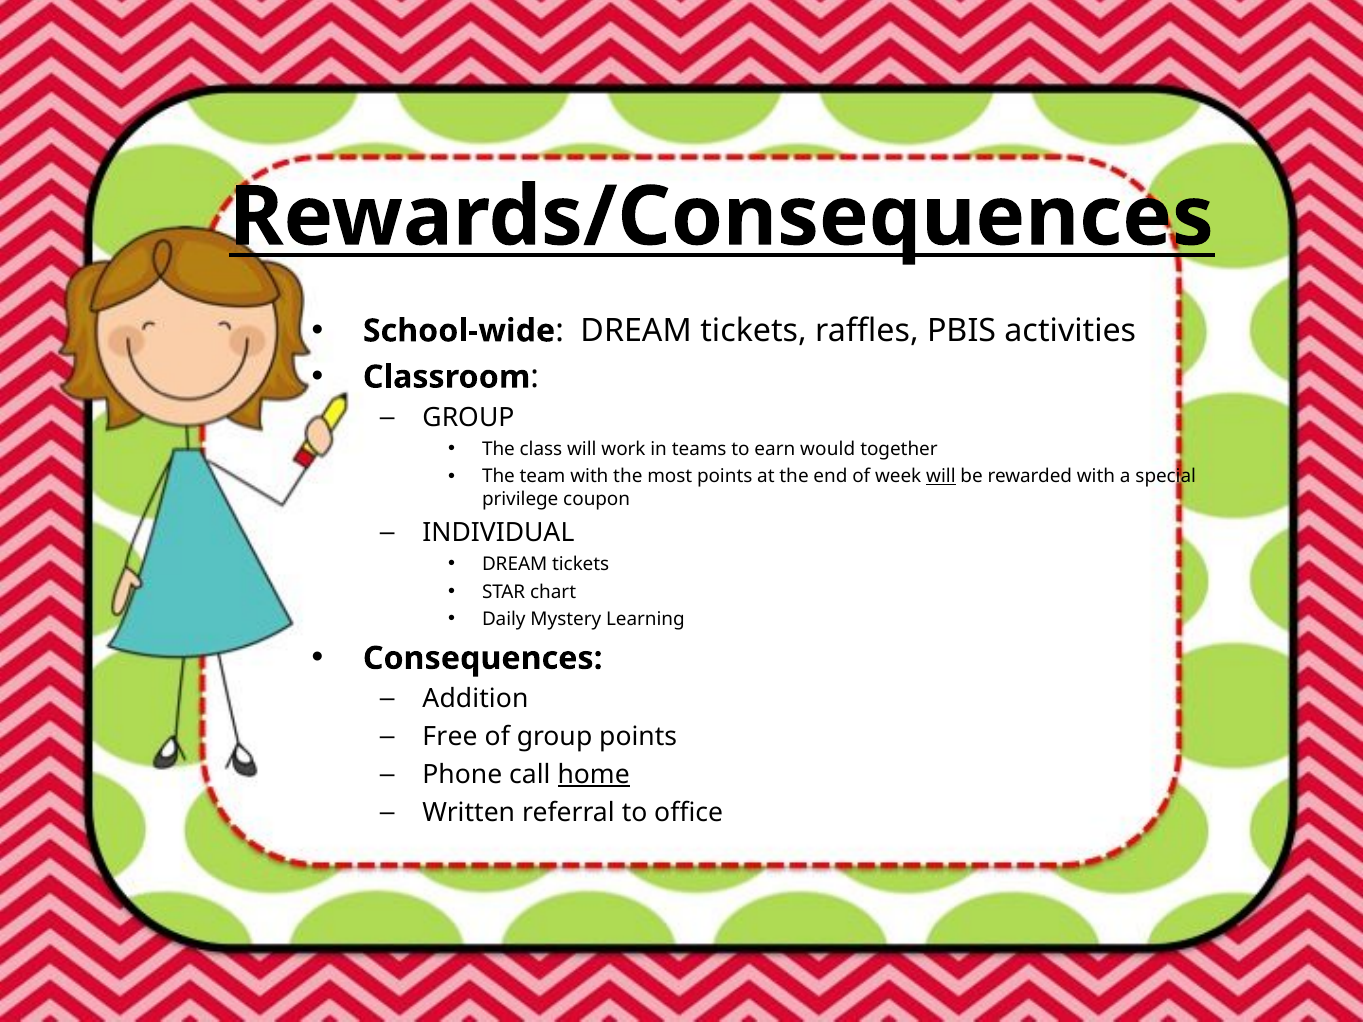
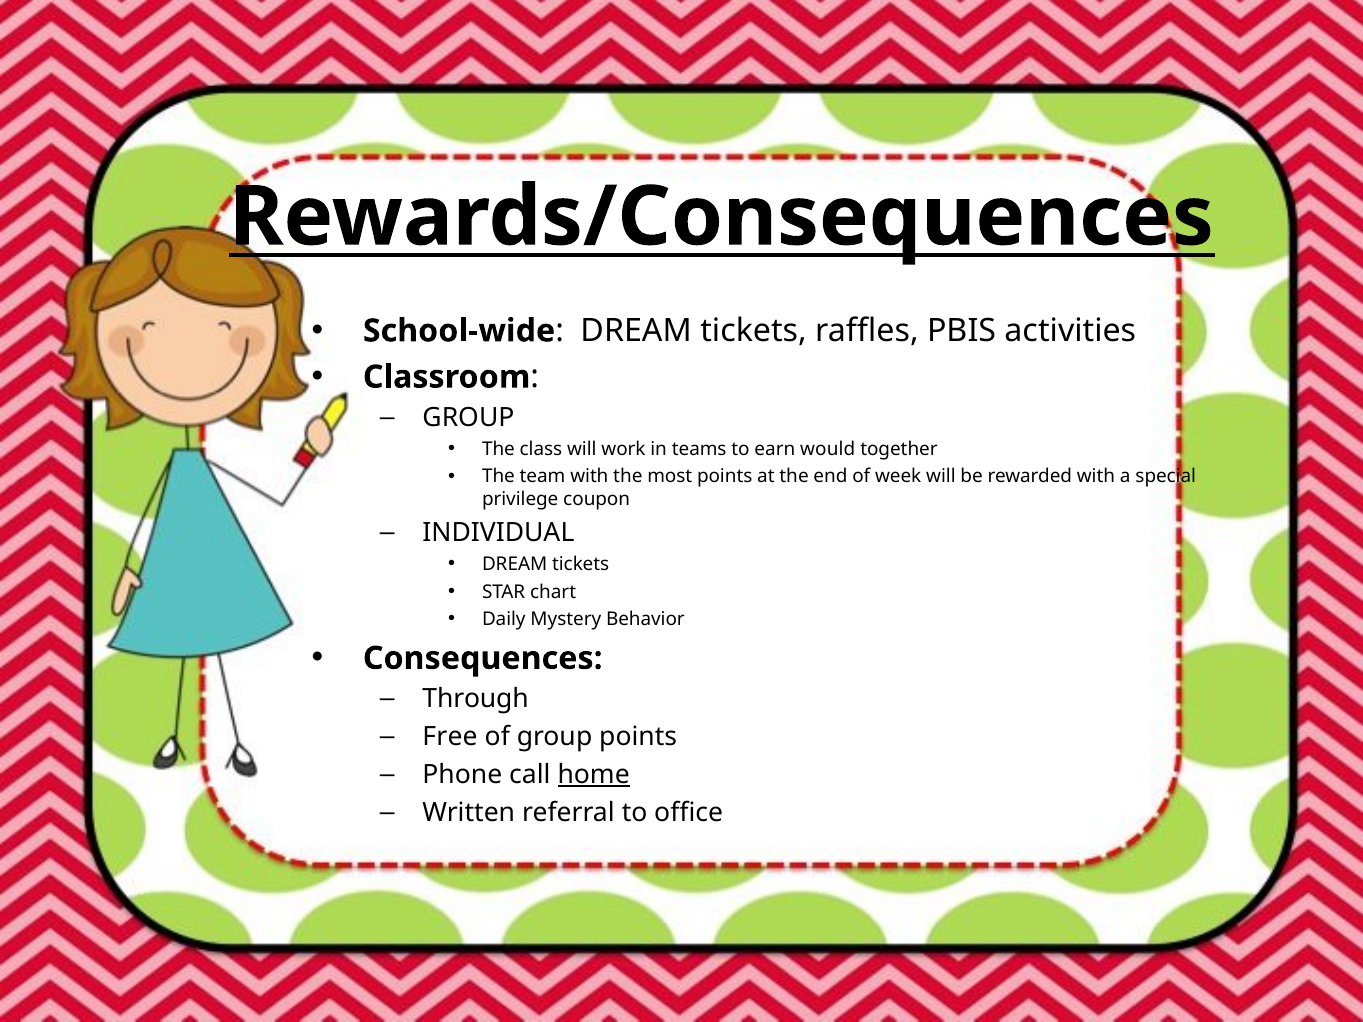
will underline: present -> none (941, 477)
Learning: Learning -> Behavior (645, 619)
Addition: Addition -> Through (476, 699)
